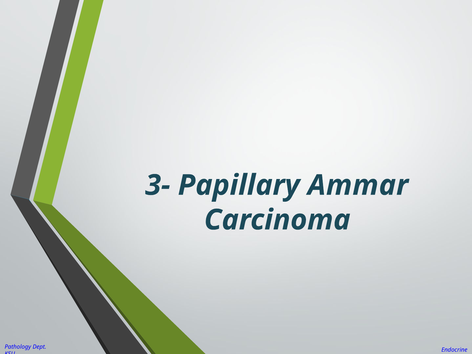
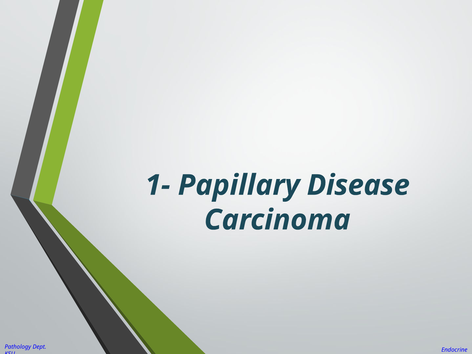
3-: 3- -> 1- (158, 185)
Ammar: Ammar -> Disease (358, 185)
